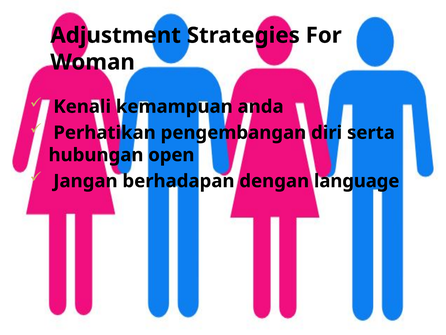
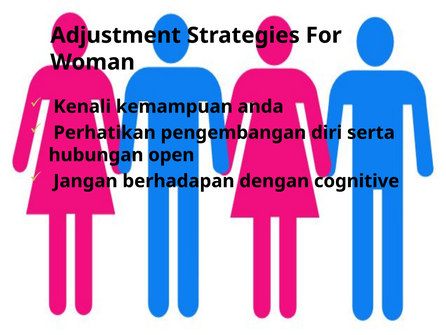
language: language -> cognitive (357, 181)
